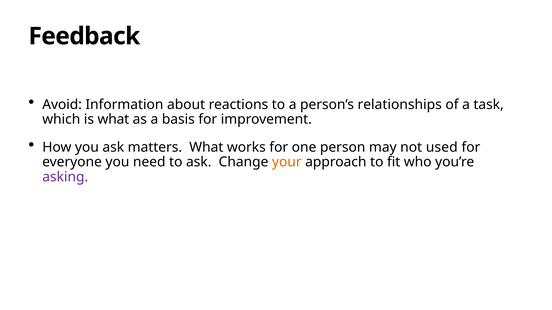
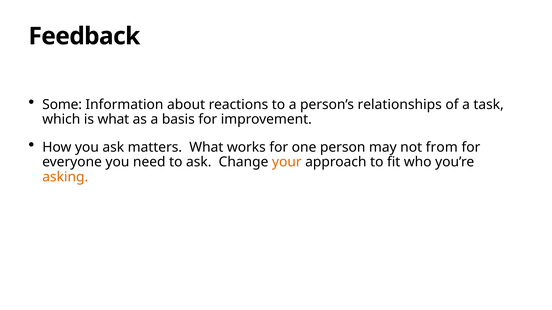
Avoid: Avoid -> Some (62, 105)
used: used -> from (442, 147)
asking colour: purple -> orange (65, 177)
